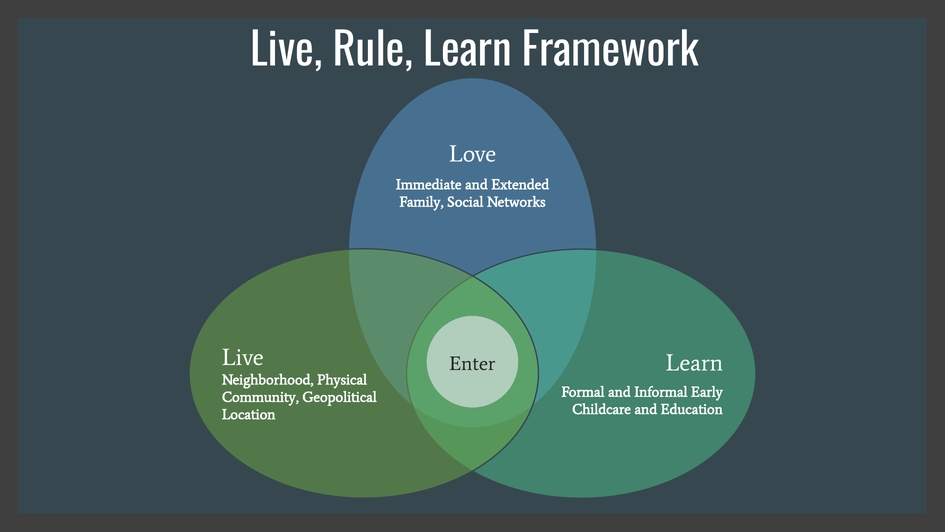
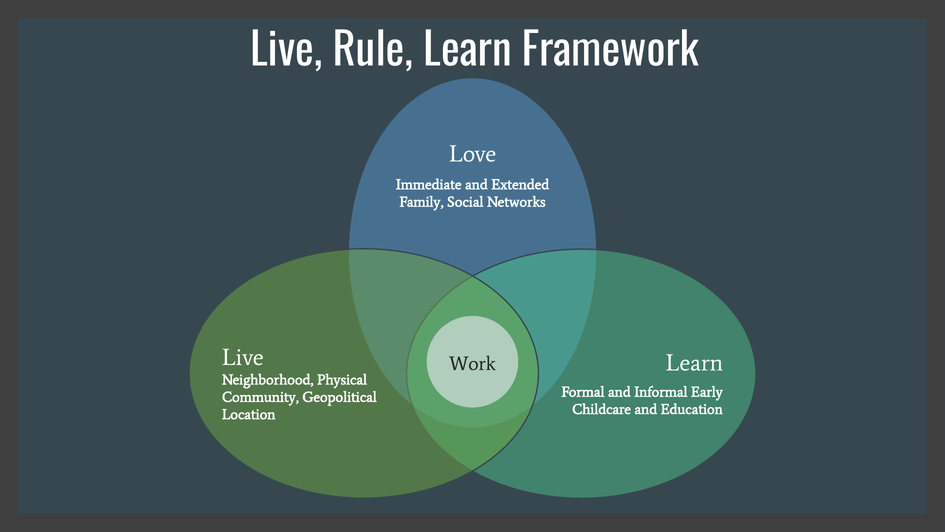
Enter: Enter -> Work (473, 364)
